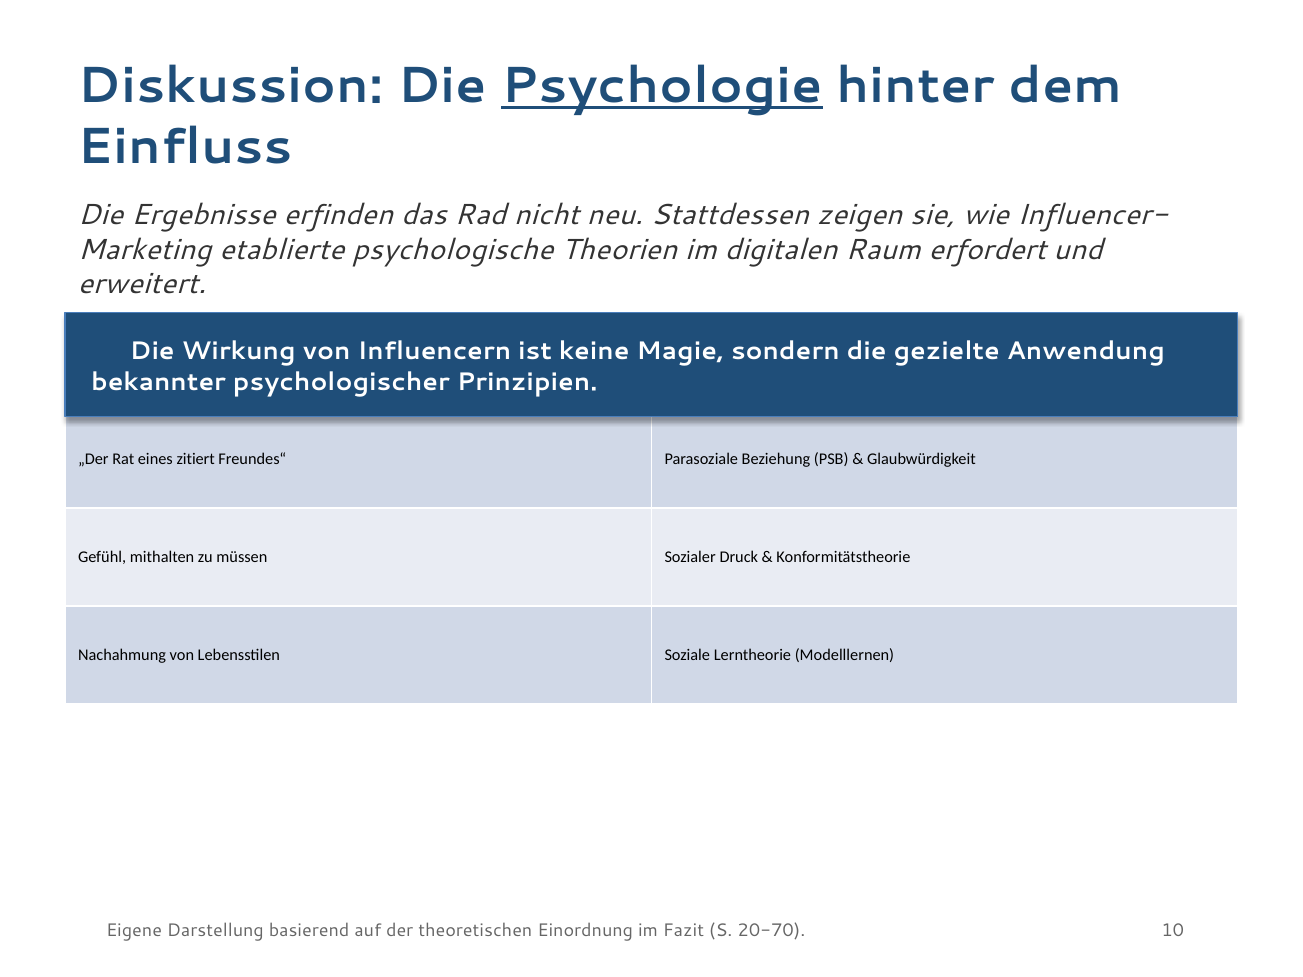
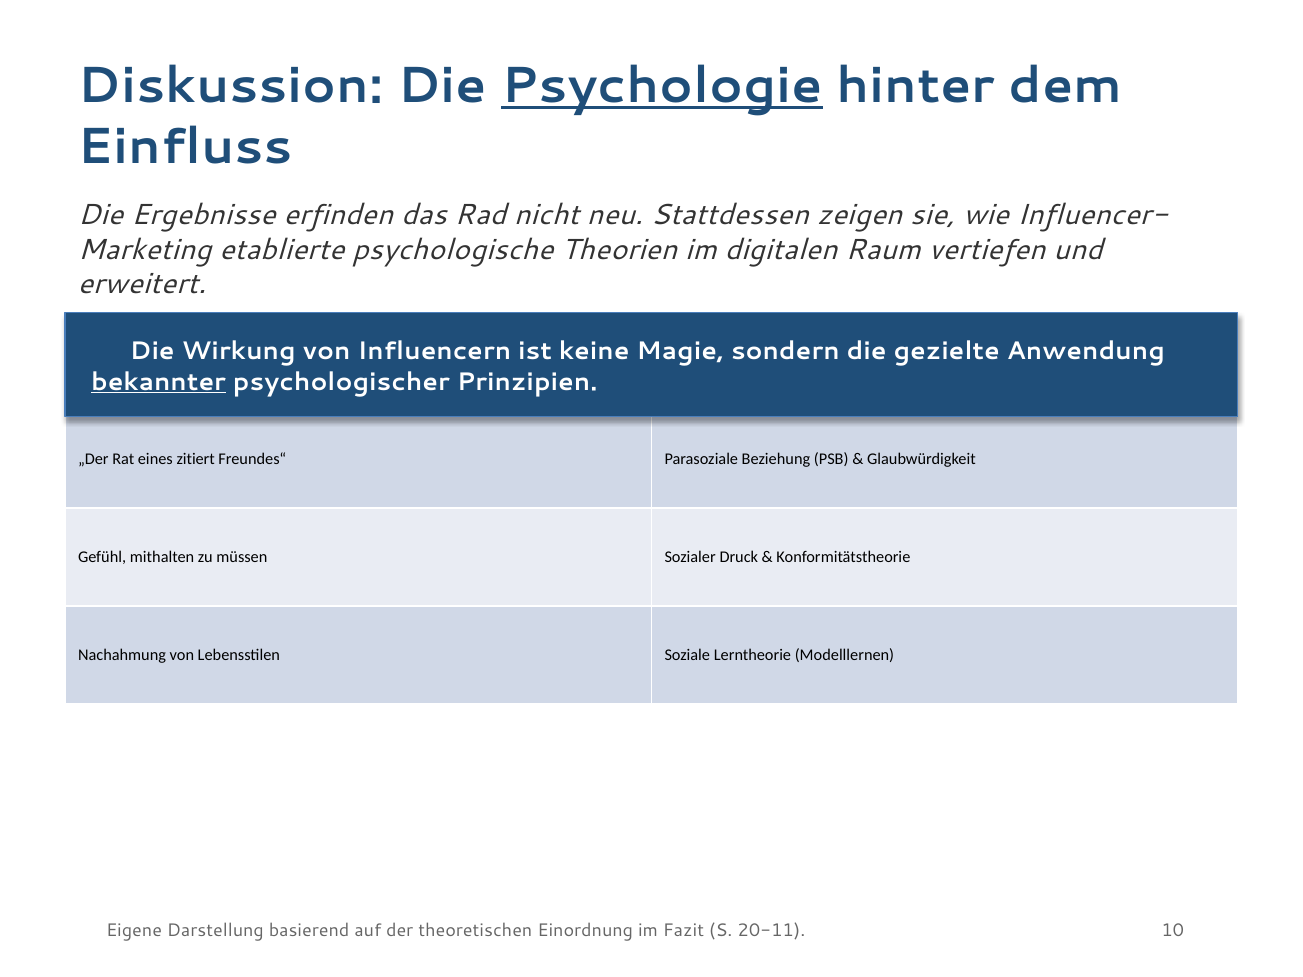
erfordert: erfordert -> vertiefen (987, 250)
bekannter underline: none -> present (159, 382)
20-70: 20-70 -> 20-11 (771, 931)
